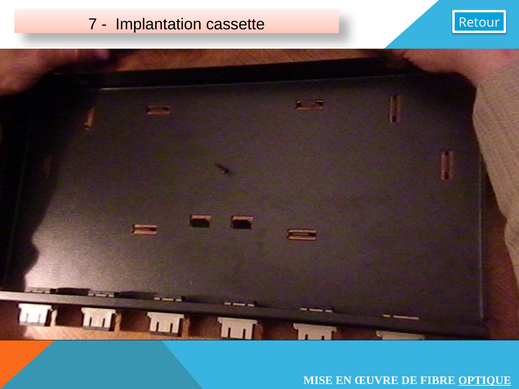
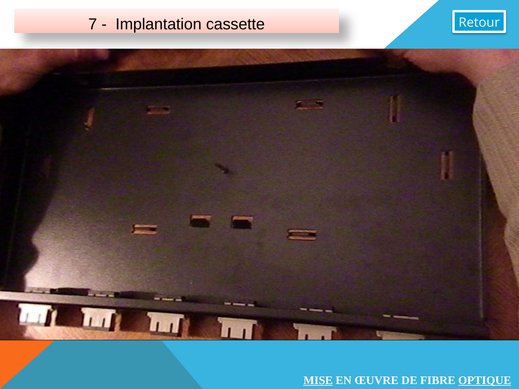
MISE underline: none -> present (318, 381)
